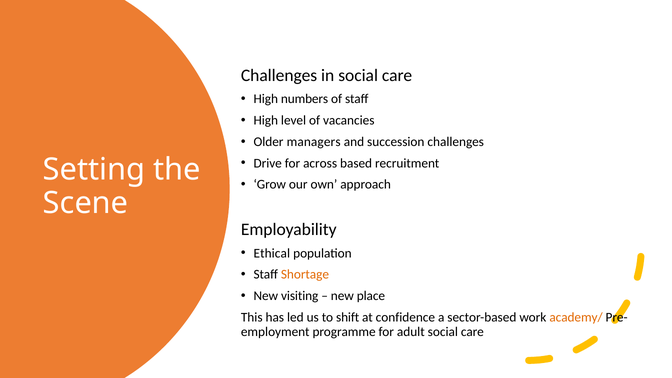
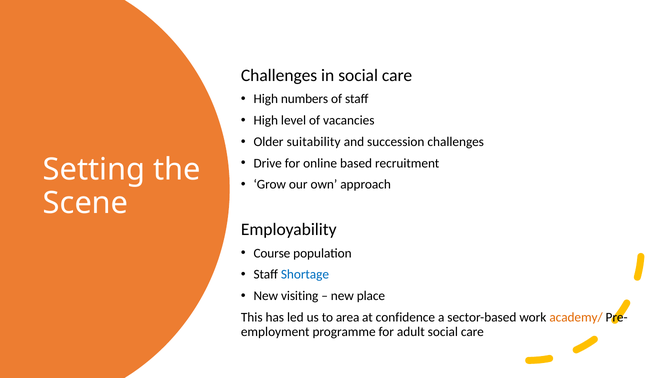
managers: managers -> suitability (314, 142)
across: across -> online (320, 163)
Ethical: Ethical -> Course (272, 253)
Shortage colour: orange -> blue (305, 275)
shift: shift -> area (348, 317)
